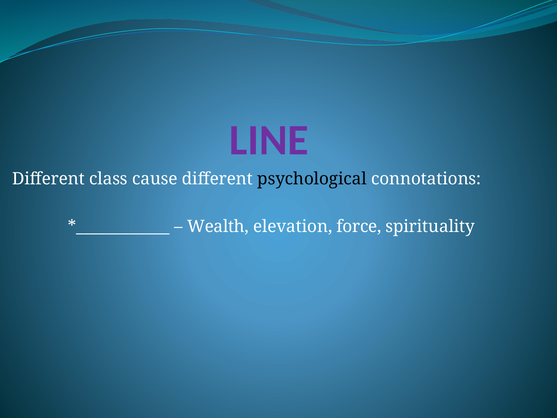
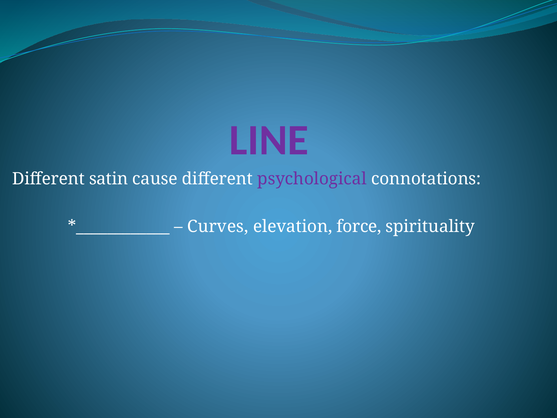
class: class -> satin (109, 179)
psychological colour: black -> purple (312, 179)
Wealth: Wealth -> Curves (218, 226)
